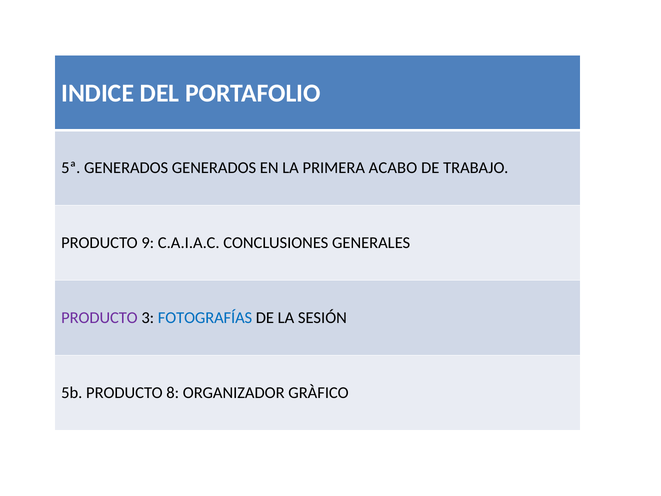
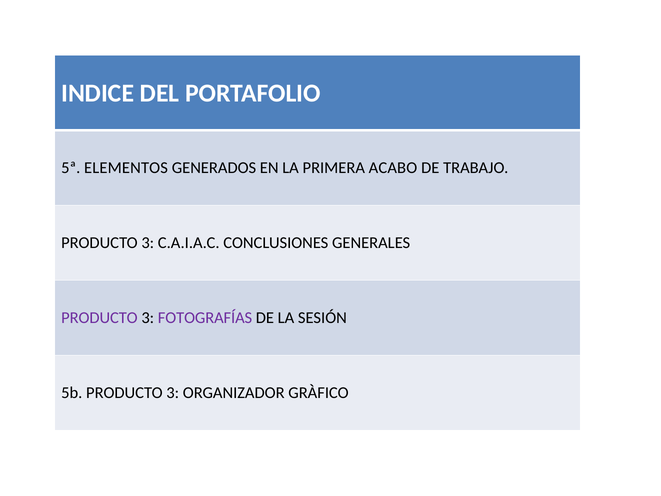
5ª GENERADOS: GENERADOS -> ELEMENTOS (126, 168)
9: 9 -> 3 (148, 243)
FOTOGRAFÍAS colour: blue -> purple (205, 318)
5b PRODUCTO 8: 8 -> 3 (173, 393)
